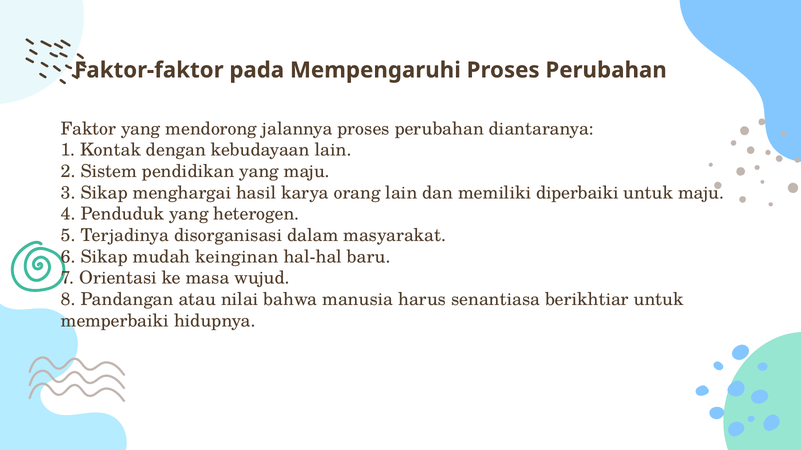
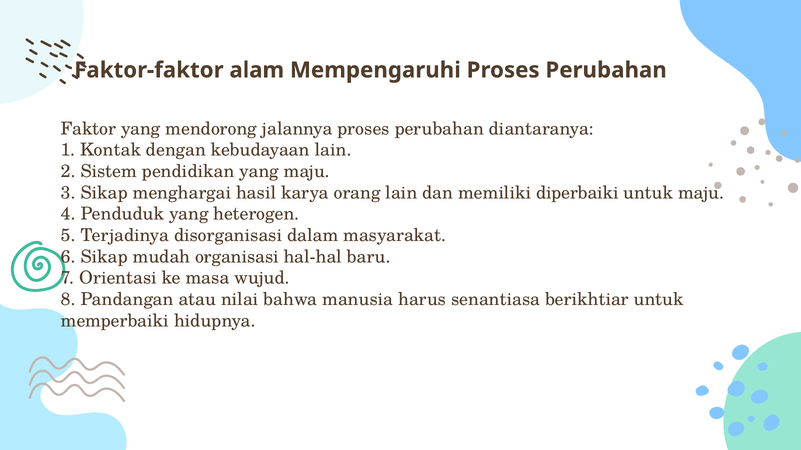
pada: pada -> alam (257, 70)
keinginan: keinginan -> organisasi (237, 257)
